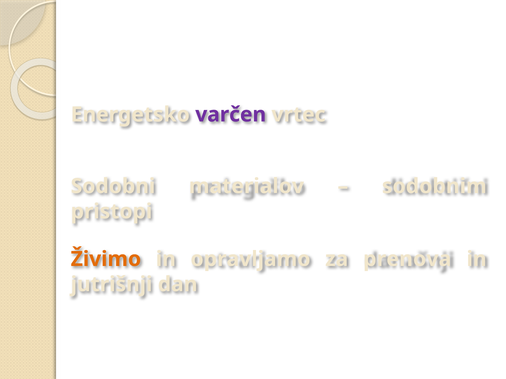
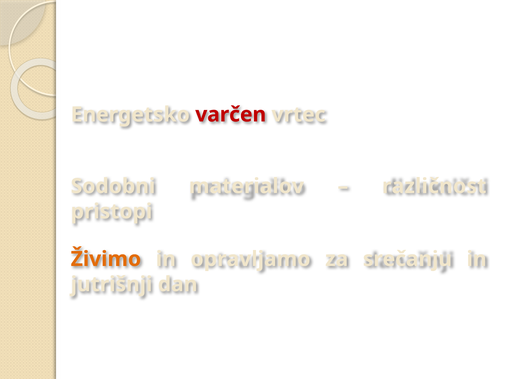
varčen colour: purple -> red (231, 115)
sodobnim: sodobnim -> različnost (434, 186)
prenova: prenova -> srečanju (407, 259)
